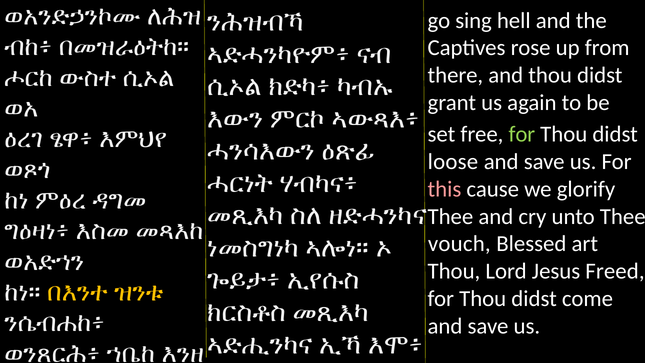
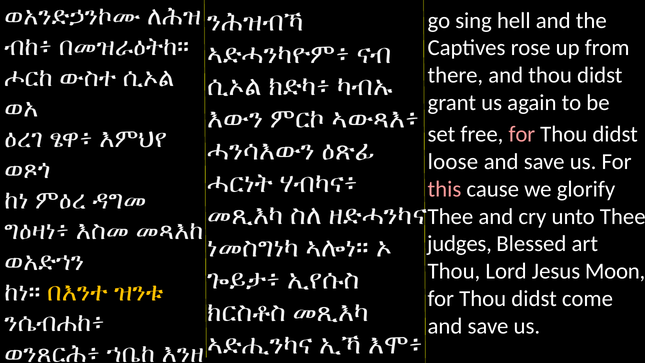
for colour: light green -> pink (522, 134)
vouch: vouch -> judges (460, 244)
Freed: Freed -> Moon (615, 271)
